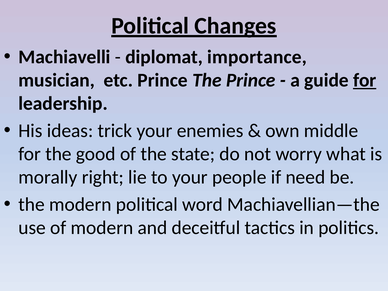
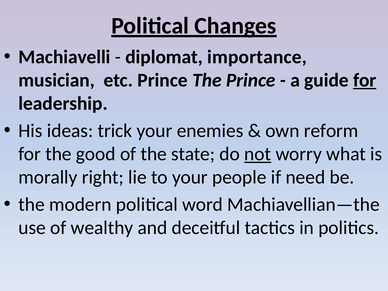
middle: middle -> reform (331, 131)
not underline: none -> present (258, 154)
of modern: modern -> wealthy (102, 228)
